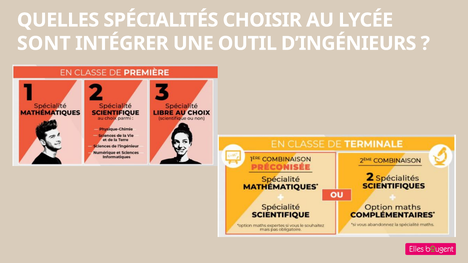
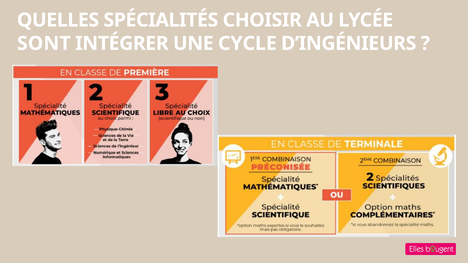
OUTIL: OUTIL -> CYCLE (247, 43)
